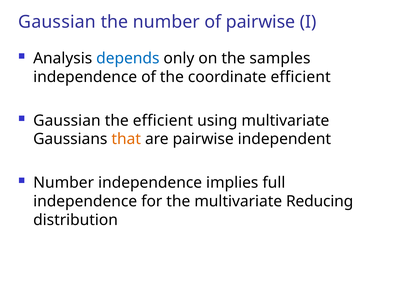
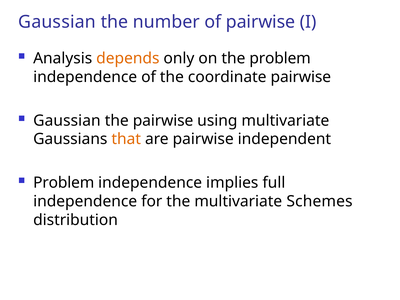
depends colour: blue -> orange (128, 58)
the samples: samples -> problem (280, 58)
coordinate efficient: efficient -> pairwise (301, 77)
the efficient: efficient -> pairwise (163, 121)
Number: Number -> Problem (64, 183)
Reducing: Reducing -> Schemes (320, 201)
